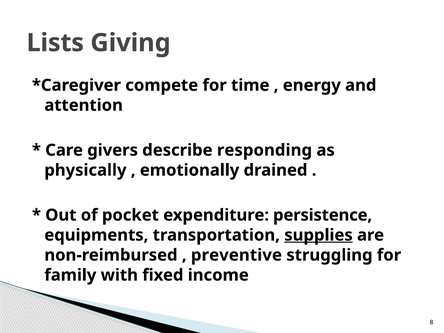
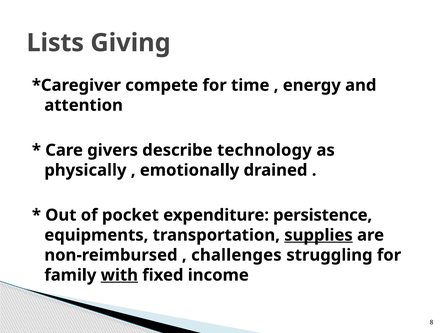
responding: responding -> technology (264, 150)
preventive: preventive -> challenges (236, 255)
with underline: none -> present (119, 275)
